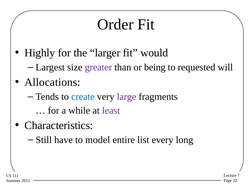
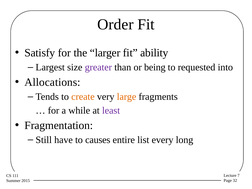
Highly: Highly -> Satisfy (40, 53)
would: would -> ability (154, 53)
will: will -> into (225, 67)
create colour: blue -> orange (83, 97)
large colour: purple -> orange (127, 97)
Characteristics: Characteristics -> Fragmentation (59, 125)
model: model -> causes (98, 140)
